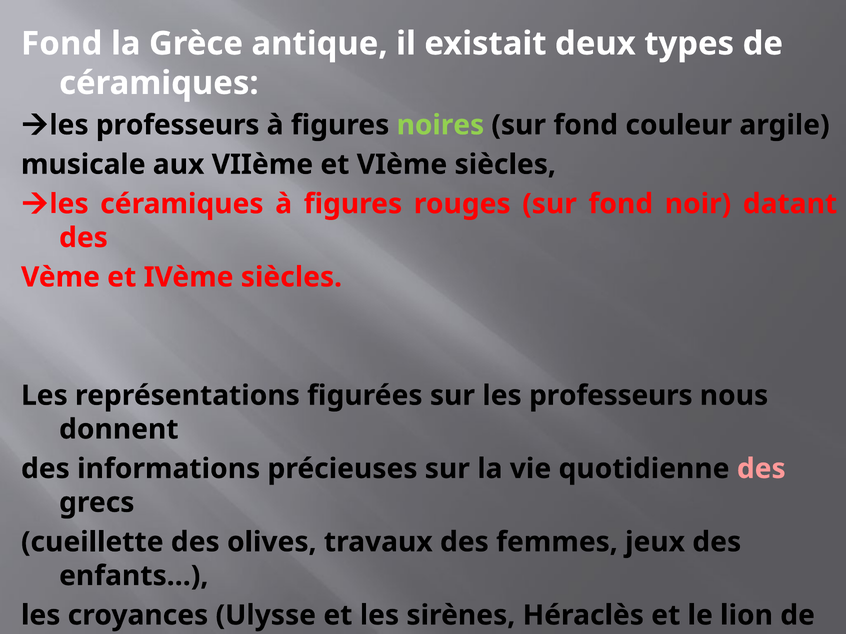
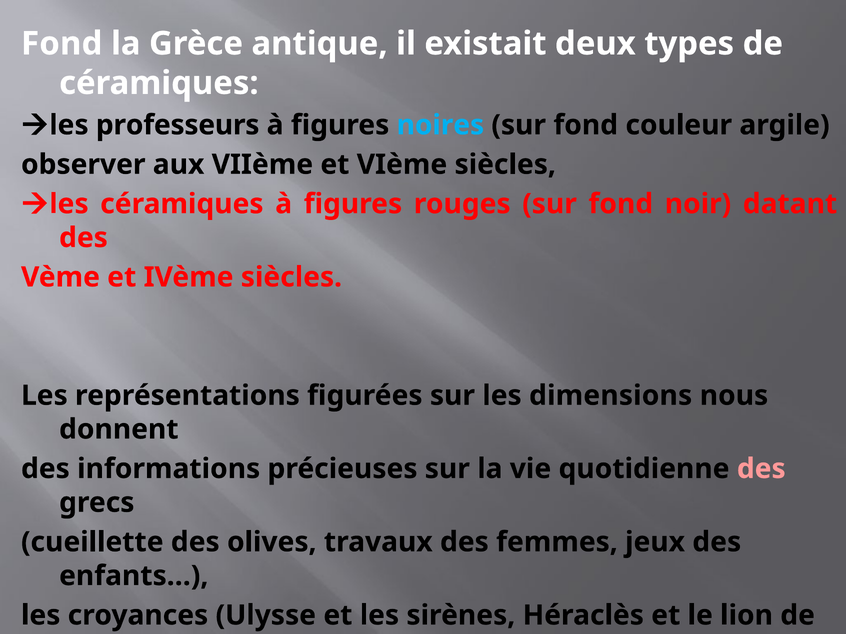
noires colour: light green -> light blue (440, 125)
musicale: musicale -> observer (83, 165)
sur les professeurs: professeurs -> dimensions (611, 396)
